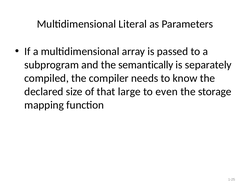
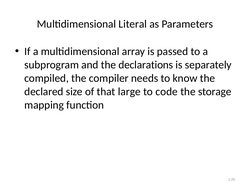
semantically: semantically -> declarations (146, 65)
even: even -> code (167, 91)
